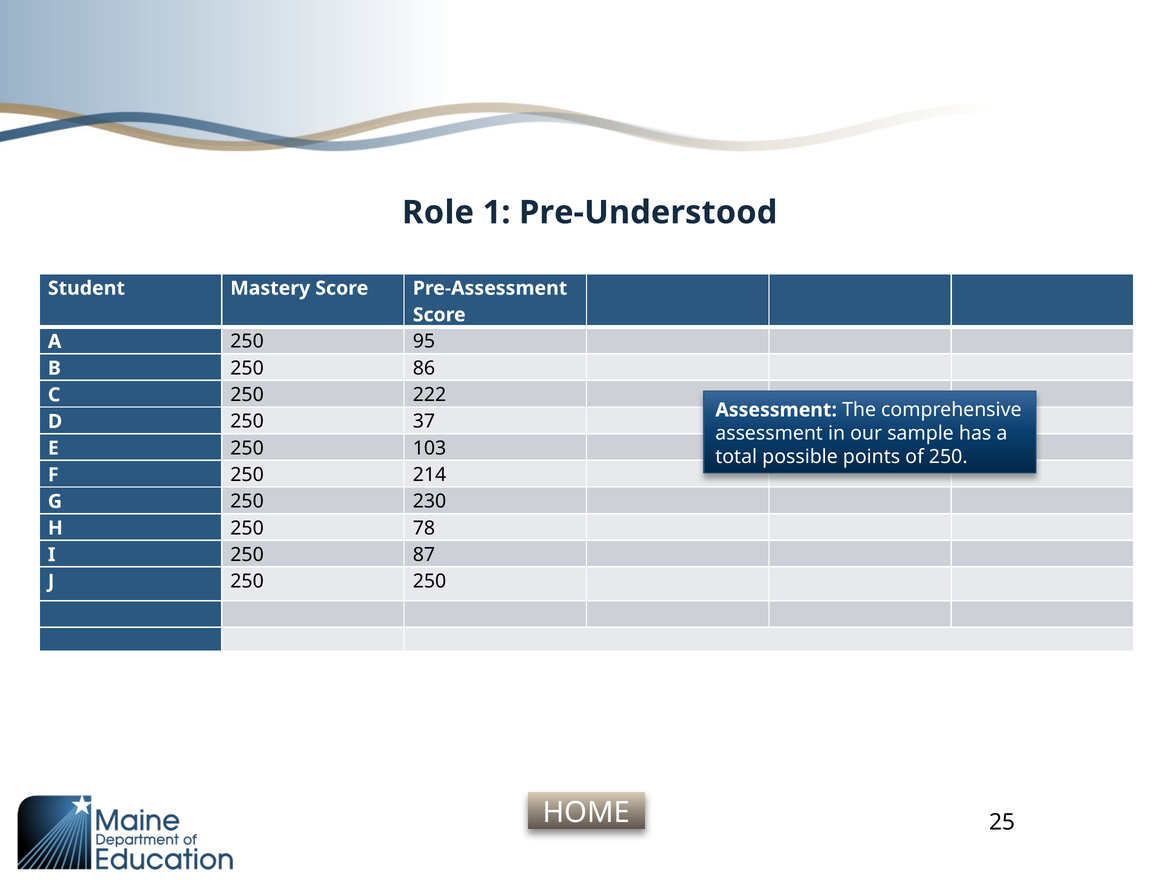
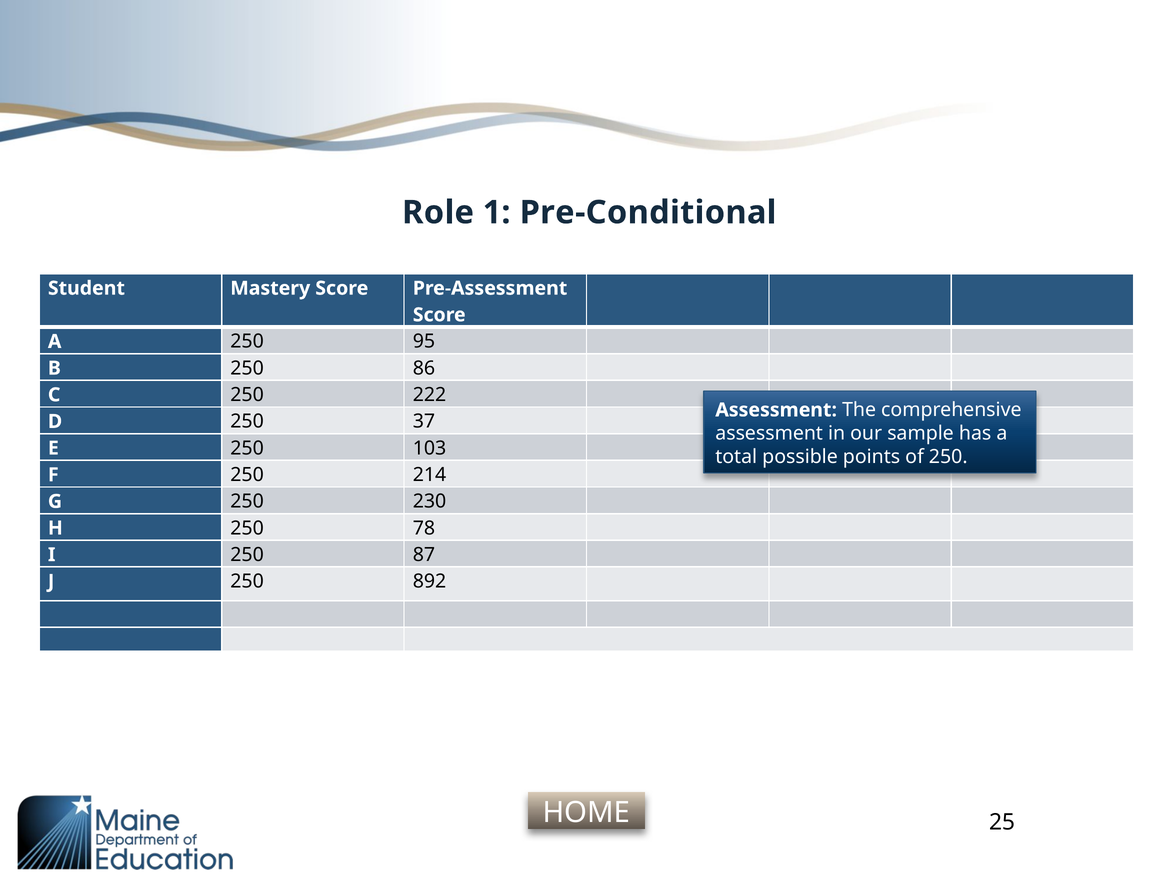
Pre-Understood: Pre-Understood -> Pre-Conditional (648, 212)
250 250: 250 -> 892 (430, 581)
